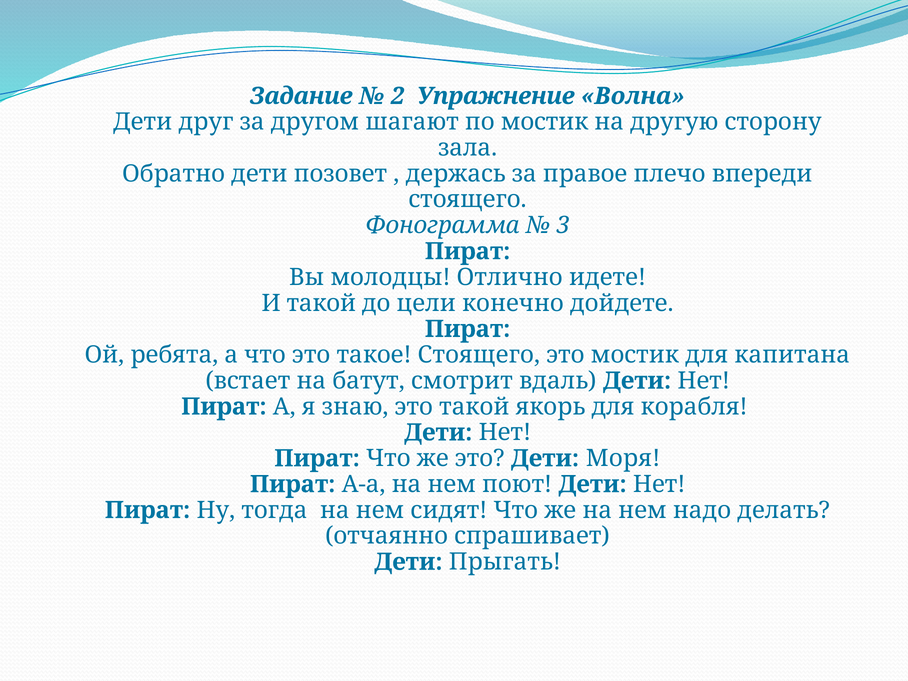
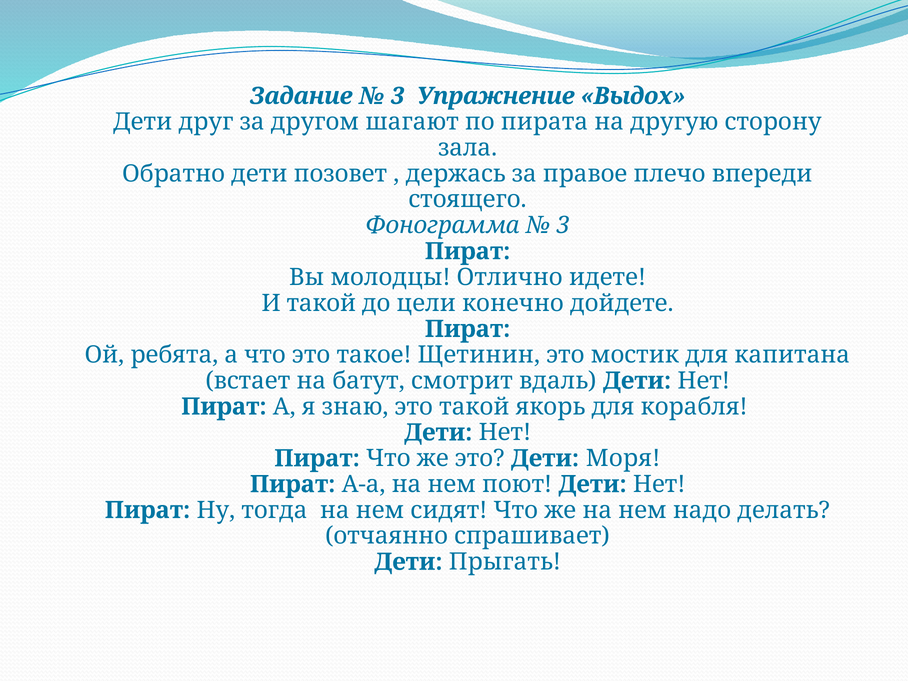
2: 2 -> 3 (397, 96)
Волна: Волна -> Выдох (633, 96)
по мостик: мостик -> пирата (544, 122)
такое Стоящего: Стоящего -> Щетинин (479, 355)
